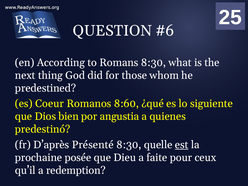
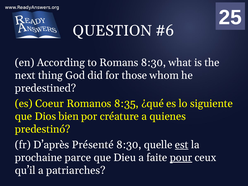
8:60: 8:60 -> 8:35 (126, 104)
angustia: angustia -> créature (119, 116)
posée: posée -> parce (78, 158)
pour underline: none -> present (181, 158)
redemption: redemption -> patriarches (76, 170)
